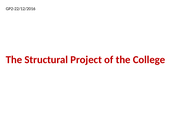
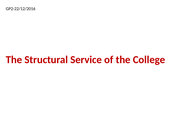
Project: Project -> Service (86, 60)
